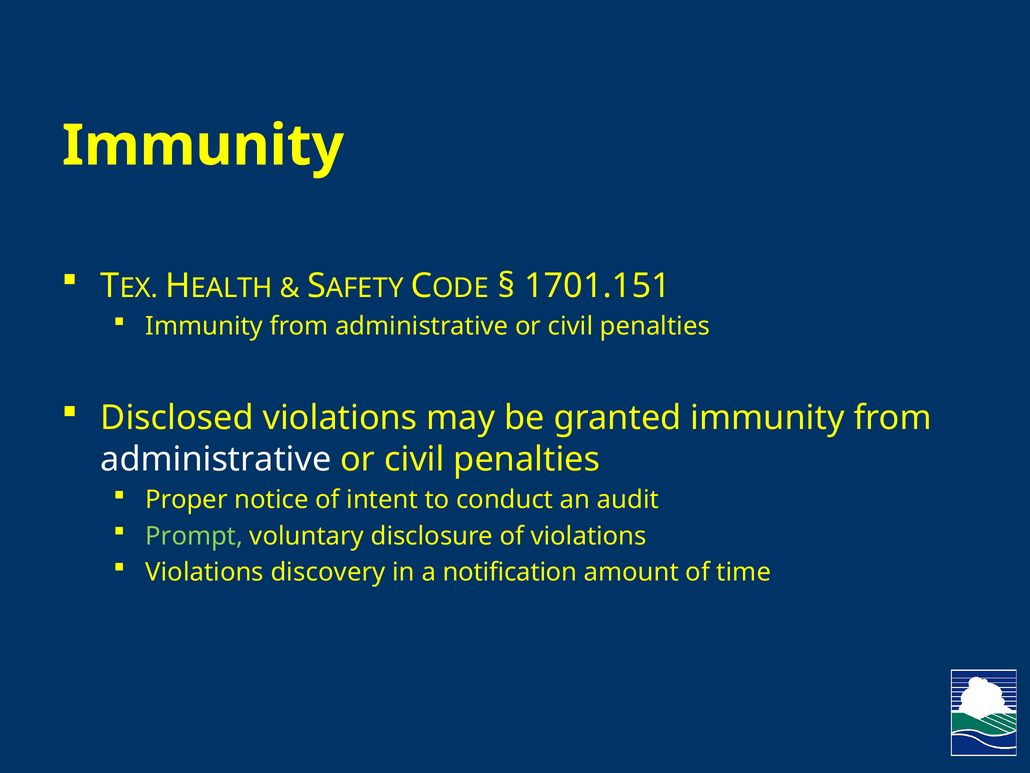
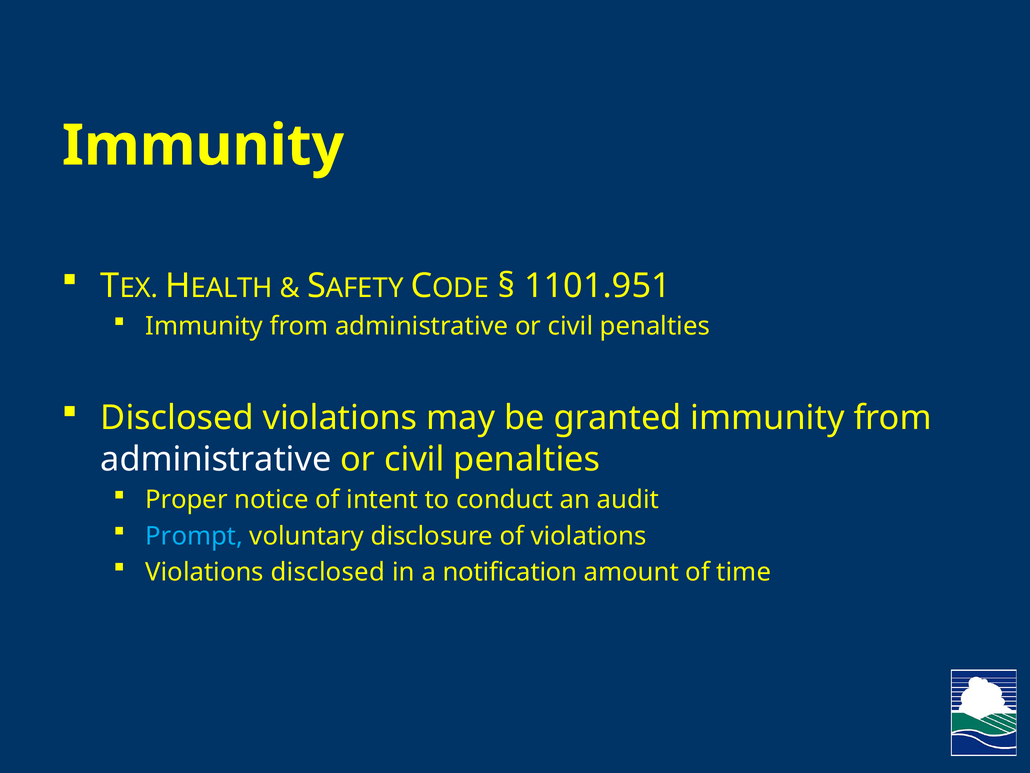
1701.151: 1701.151 -> 1101.951 (598, 286)
Prompt colour: light green -> light blue (194, 536)
Violations discovery: discovery -> disclosed (328, 572)
